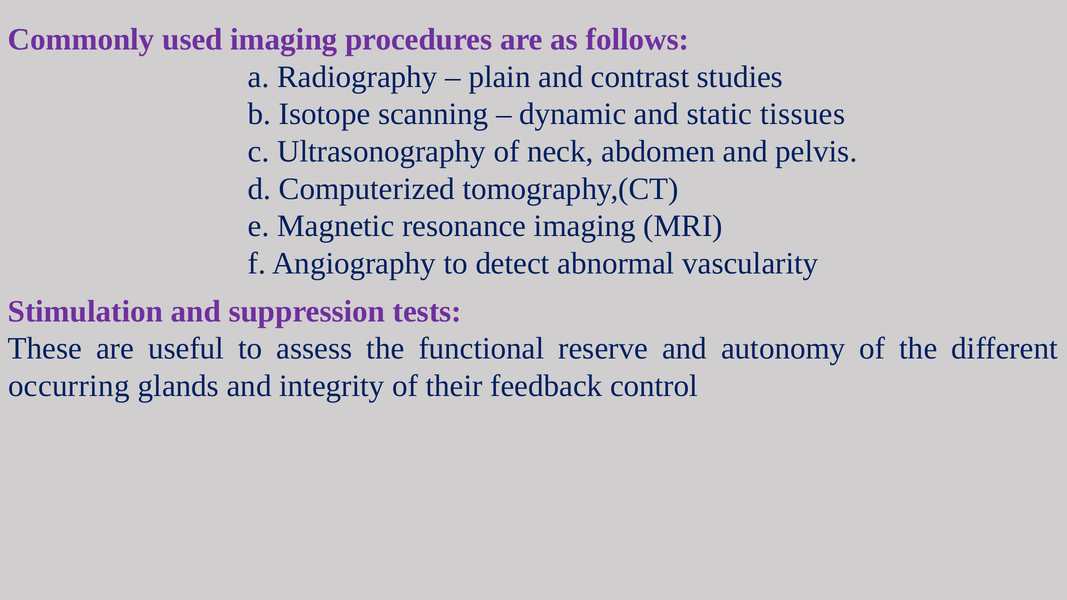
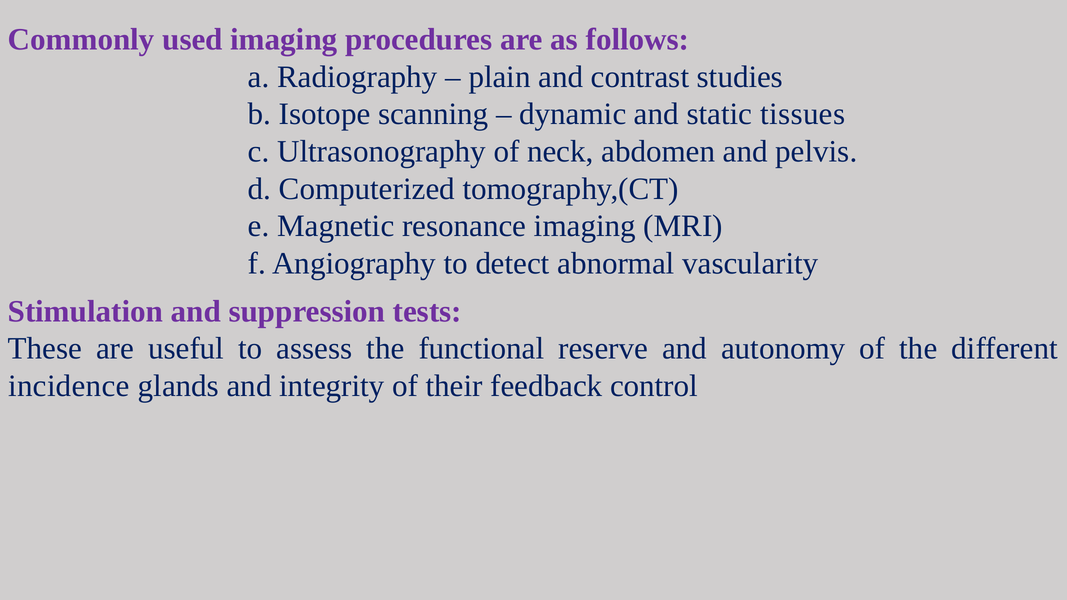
occurring: occurring -> incidence (69, 386)
